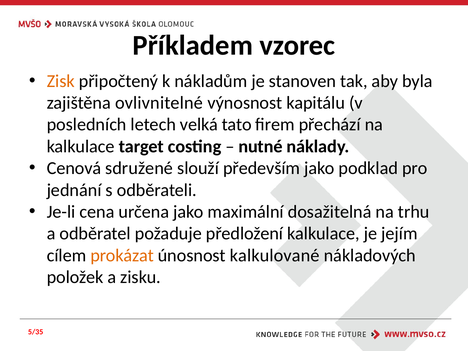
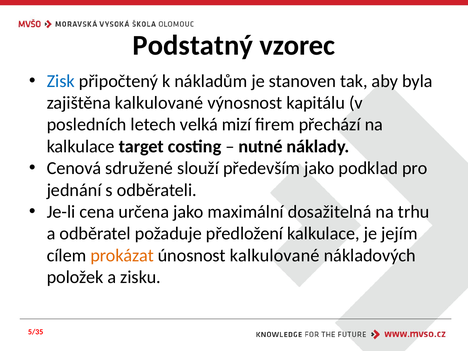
Příkladem: Příkladem -> Podstatný (193, 45)
Zisk colour: orange -> blue (61, 81)
zajištěna ovlivnitelné: ovlivnitelné -> kalkulované (159, 103)
tato: tato -> mizí (237, 125)
